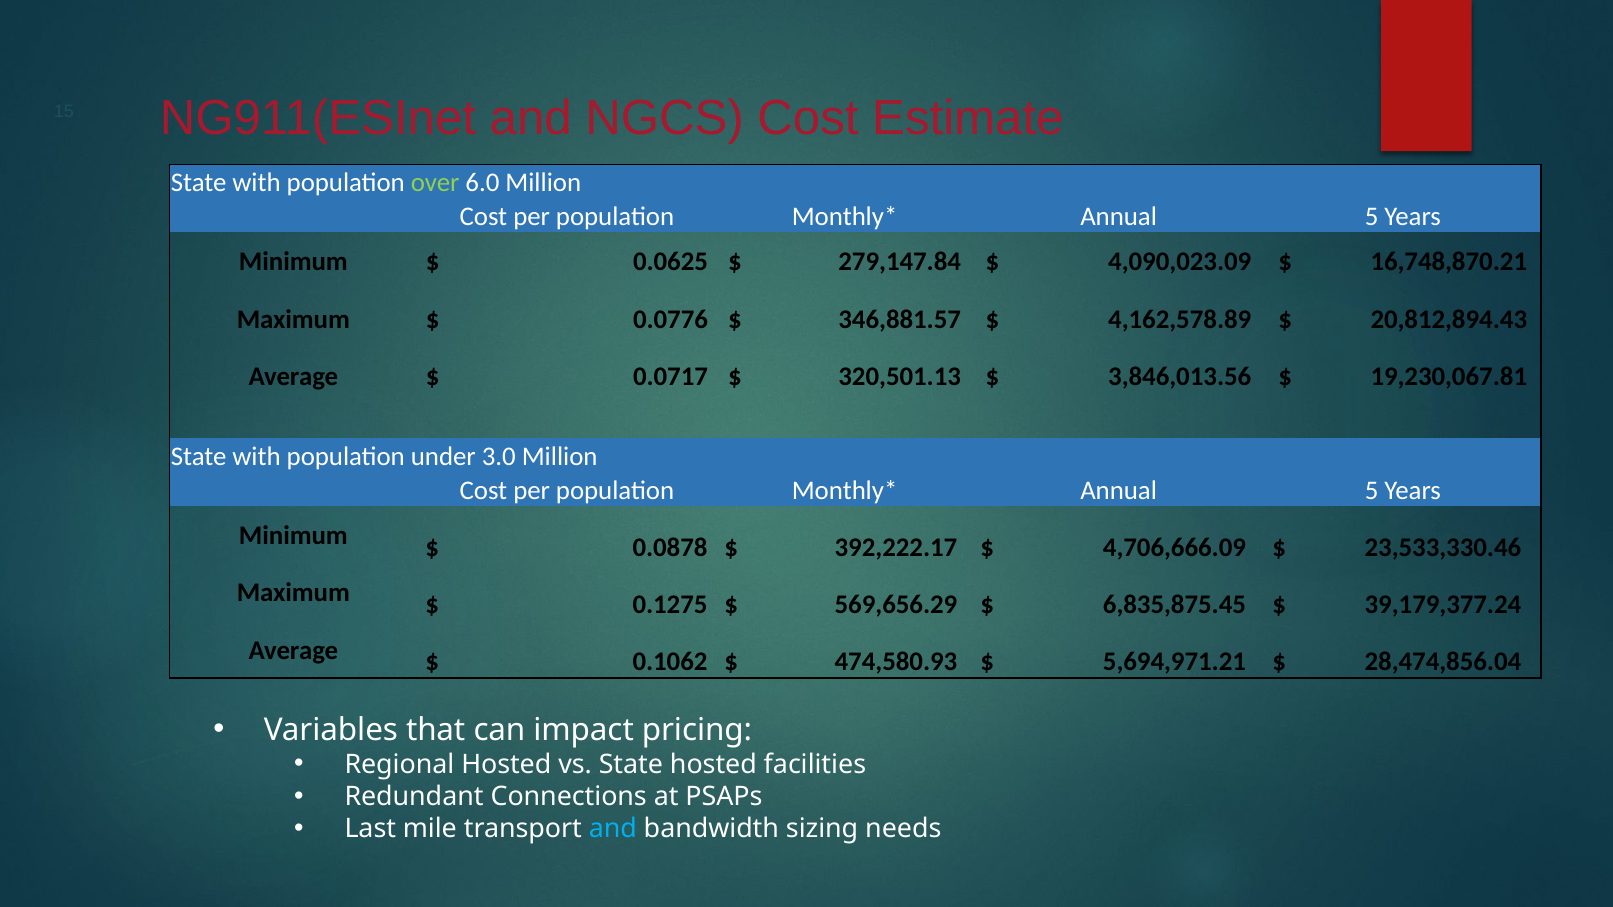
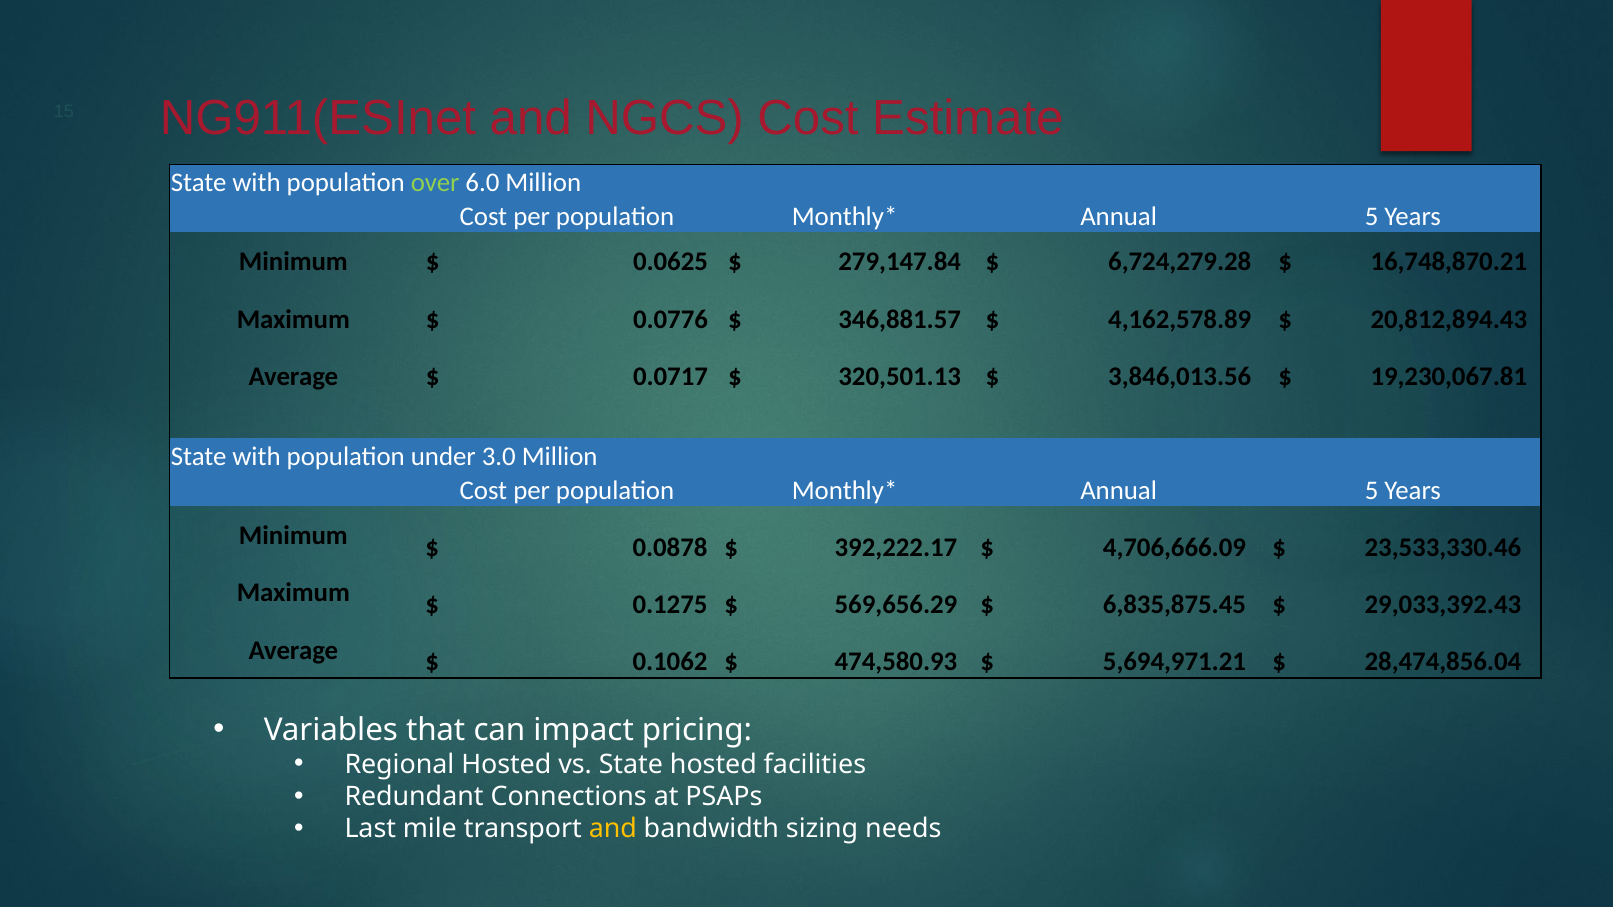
4,090,023.09: 4,090,023.09 -> 6,724,279.28 (1180, 262)
39,179,377.24: 39,179,377.24 -> 29,033,392.43 (1443, 605)
and colour: light blue -> yellow (613, 829)
